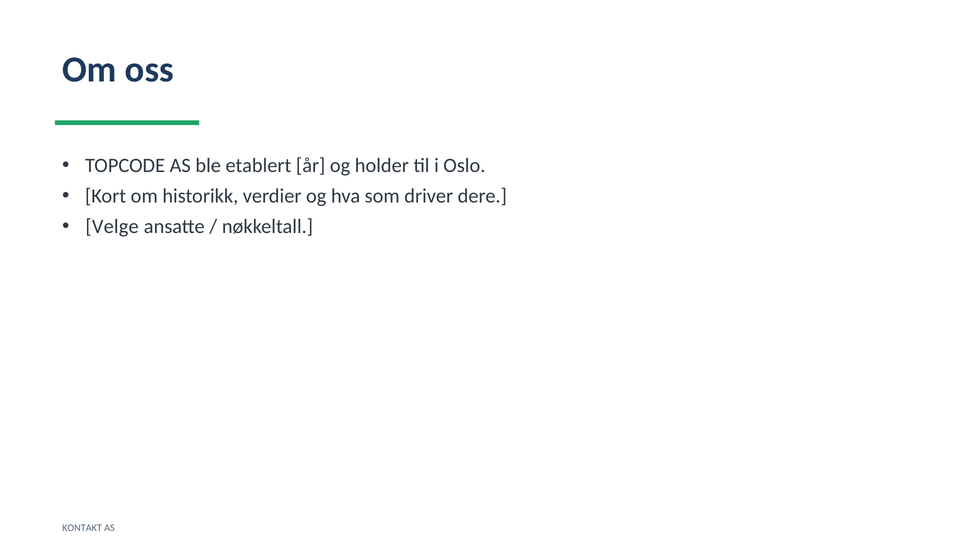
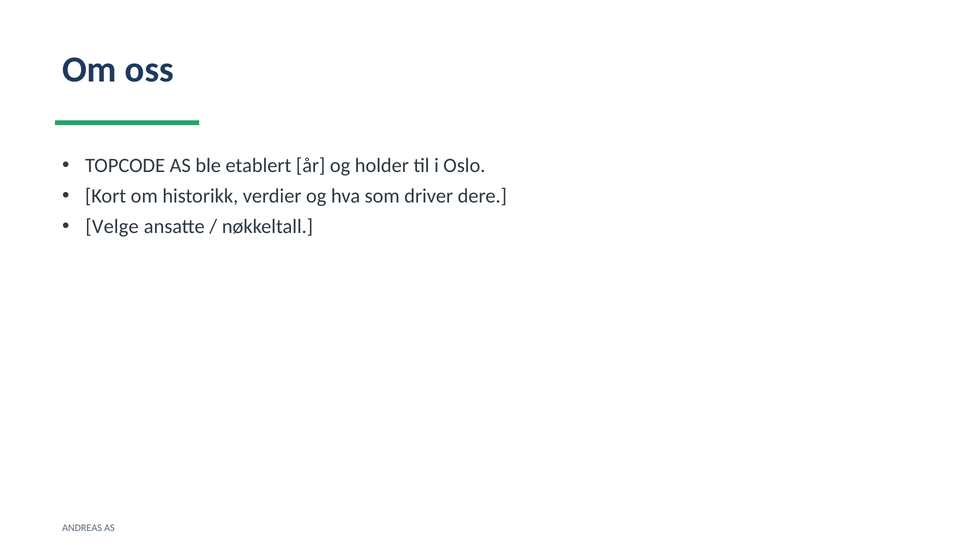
KONTAKT: KONTAKT -> ANDREAS (82, 527)
